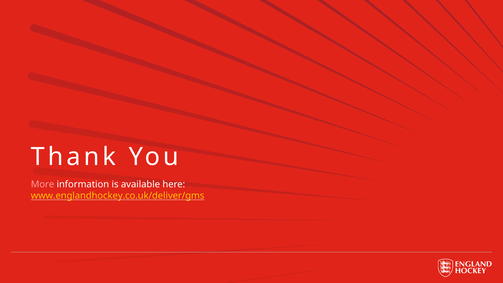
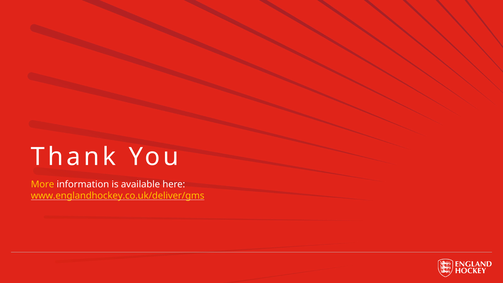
More colour: pink -> yellow (43, 184)
